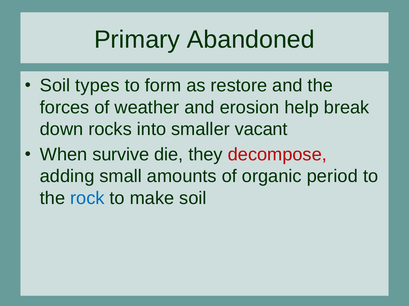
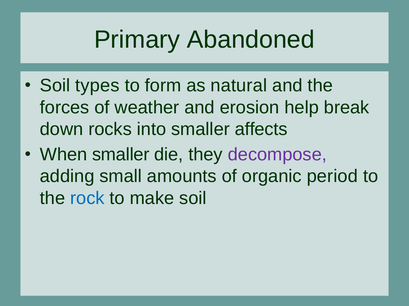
restore: restore -> natural (239, 86)
vacant: vacant -> affects (261, 129)
When survive: survive -> smaller (121, 155)
decompose colour: red -> purple (277, 155)
